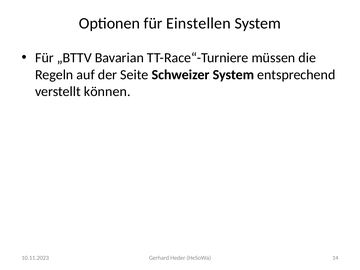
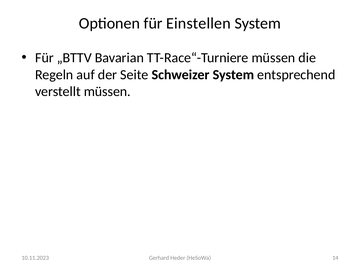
verstellt können: können -> müssen (107, 91)
